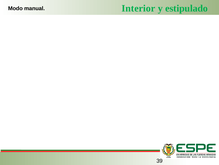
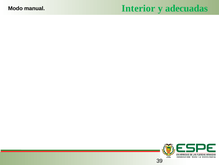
estipulado: estipulado -> adecuadas (187, 8)
